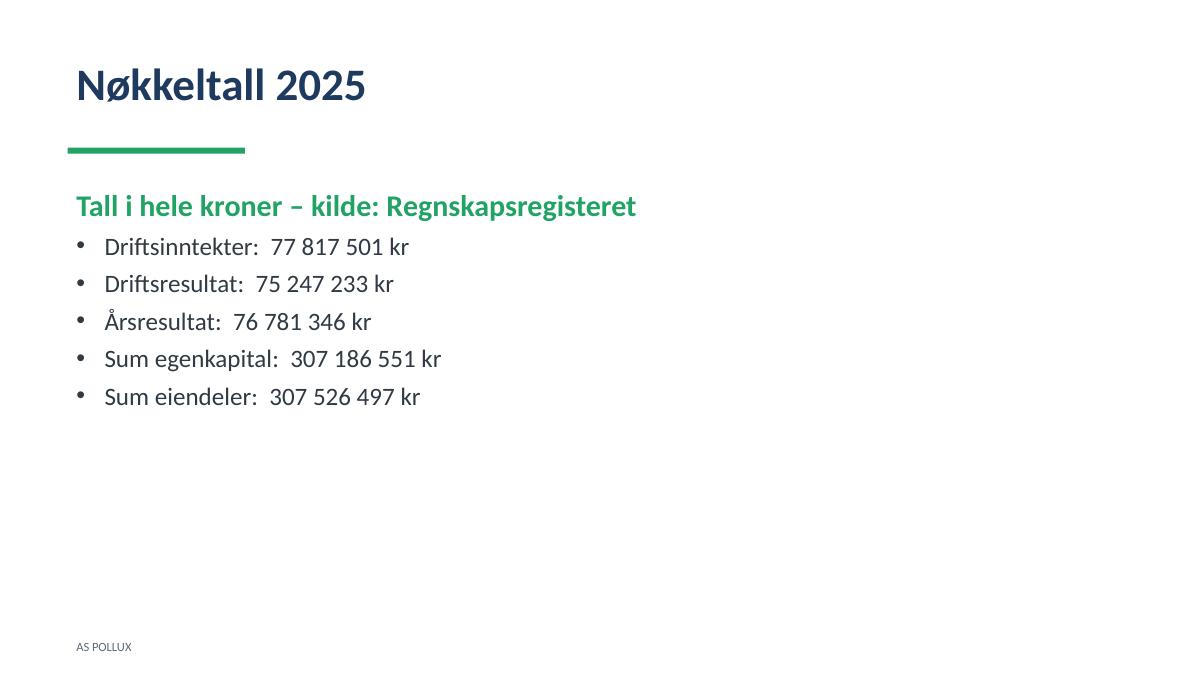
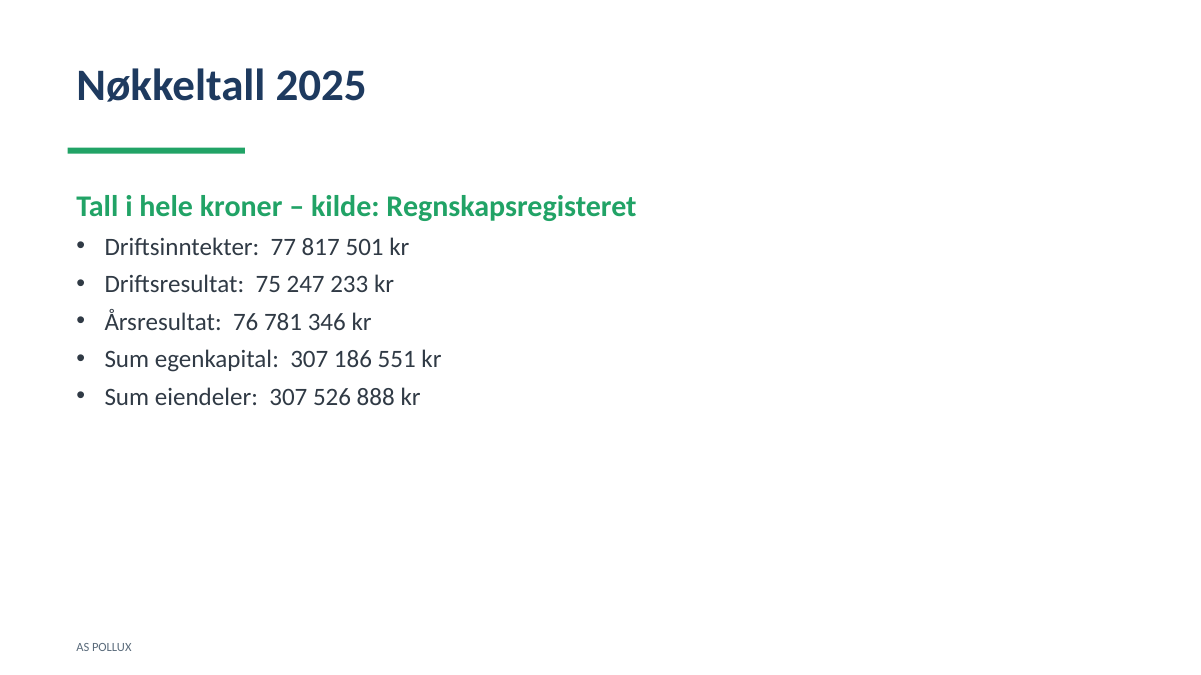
497: 497 -> 888 (376, 397)
